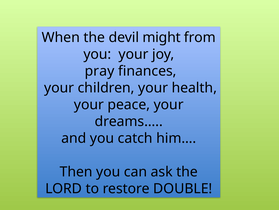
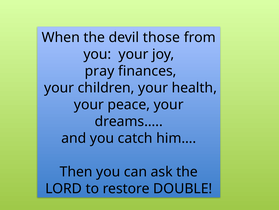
might: might -> those (161, 37)
